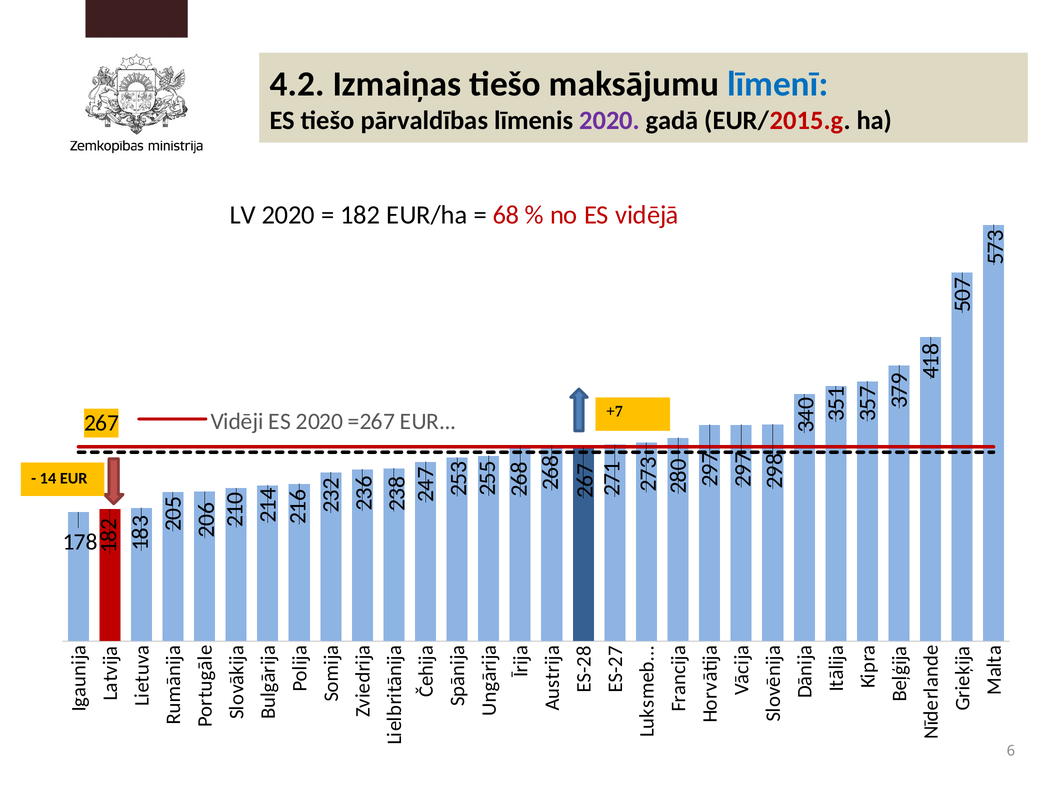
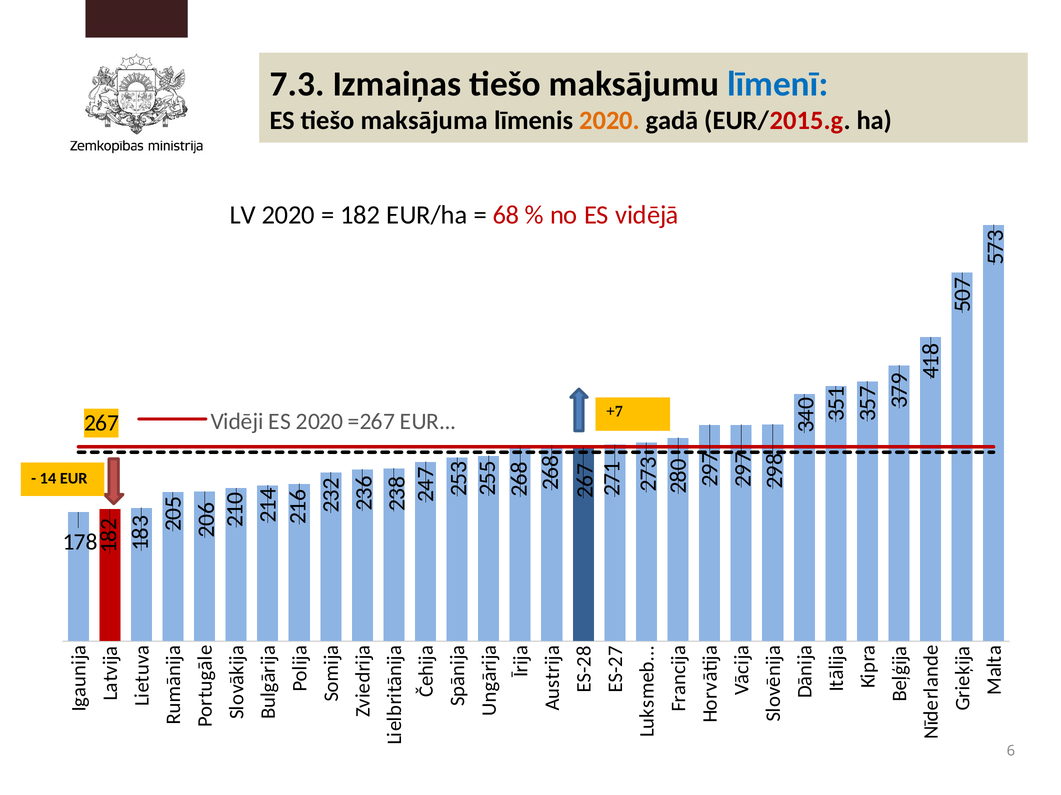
4.2: 4.2 -> 7.3 (297, 84)
pārvaldības: pārvaldības -> maksājuma (424, 121)
2020 colour: purple -> orange (610, 121)
